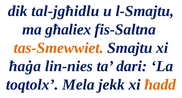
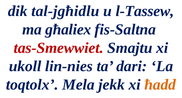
l-Smajtu: l-Smajtu -> l-Tassew (145, 11)
tas-Smewwiet colour: orange -> red (59, 48)
ħaġa: ħaġa -> ukoll (25, 66)
